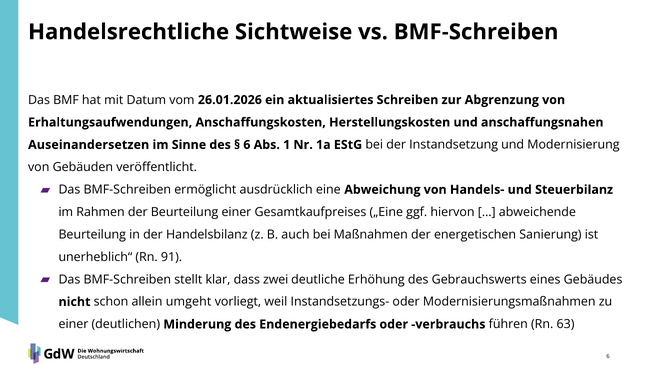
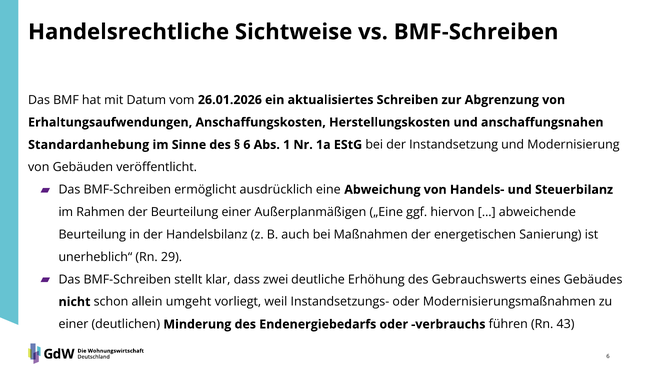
Auseinandersetzen: Auseinandersetzen -> Standardanhebung (89, 145)
Gesamtkaufpreises: Gesamtkaufpreises -> Außerplanmäßigen (310, 212)
91: 91 -> 29 (172, 257)
63: 63 -> 43 (565, 324)
